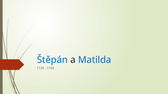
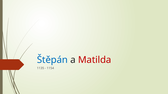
Matilda colour: blue -> red (95, 60)
